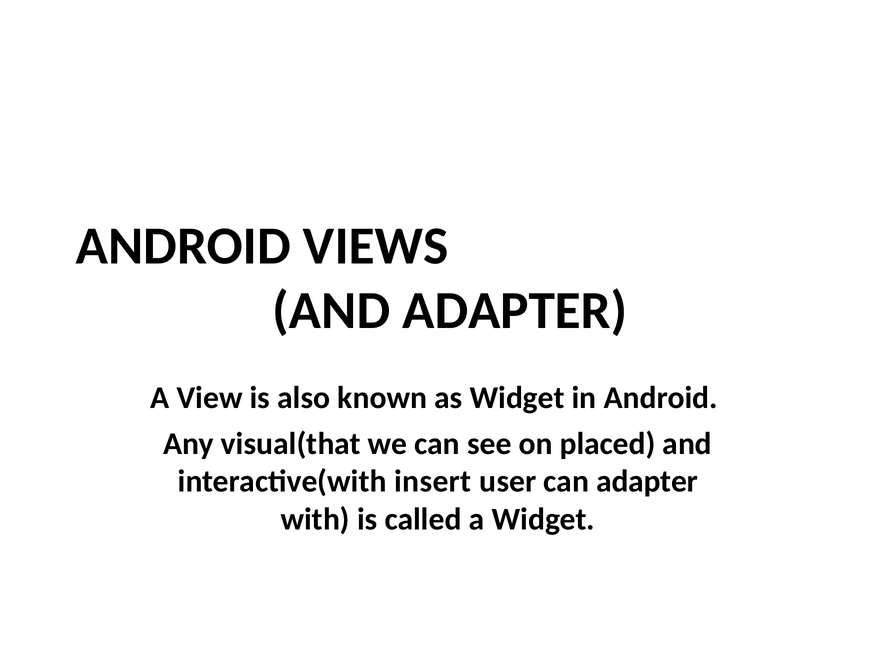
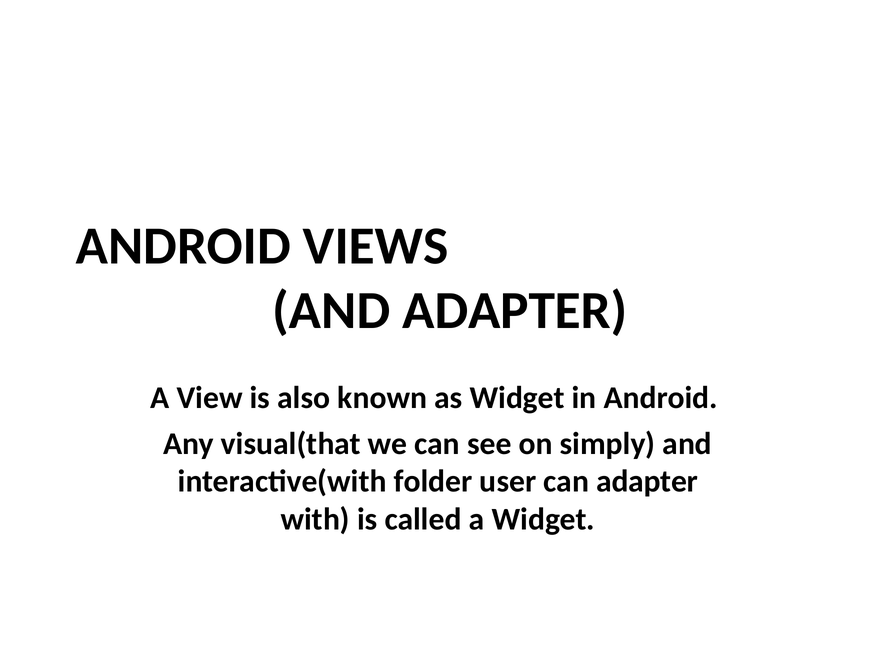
placed: placed -> simply (608, 444)
insert: insert -> folder (433, 482)
